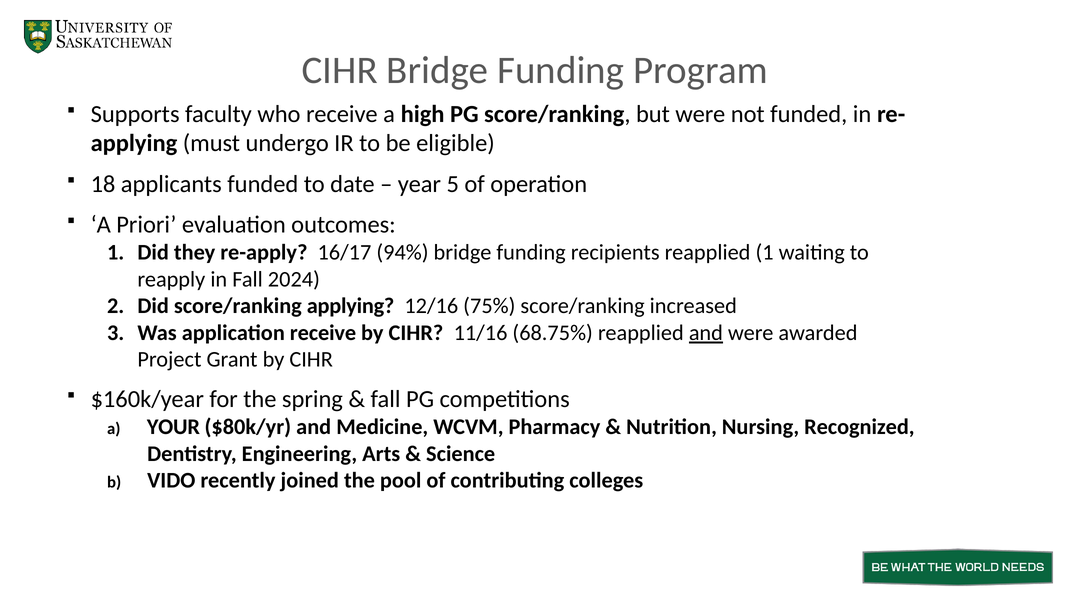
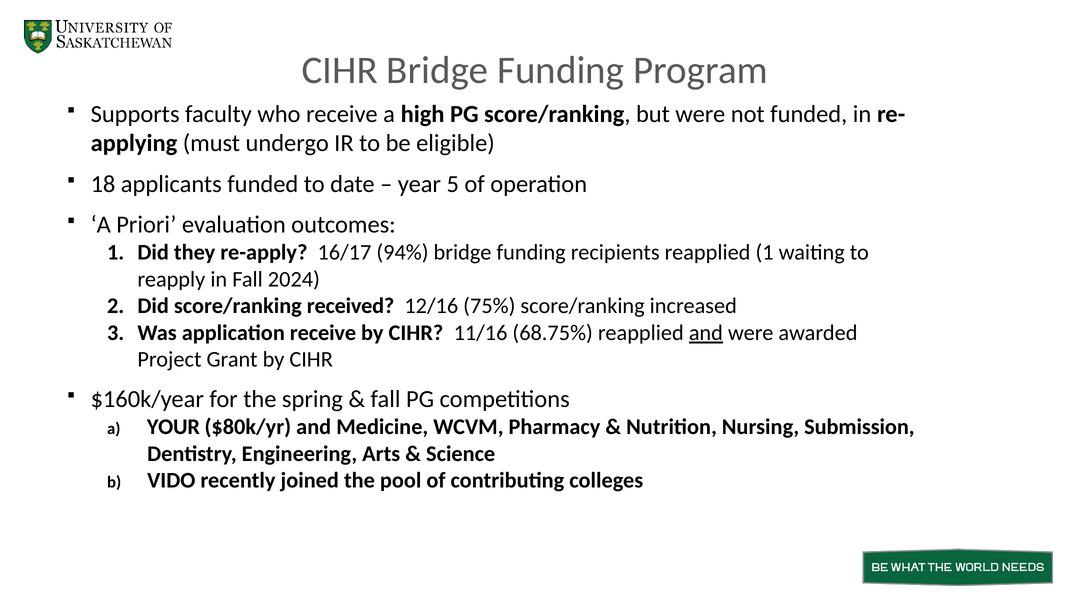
score/ranking applying: applying -> received (351, 306)
Recognized: Recognized -> Submission (859, 427)
